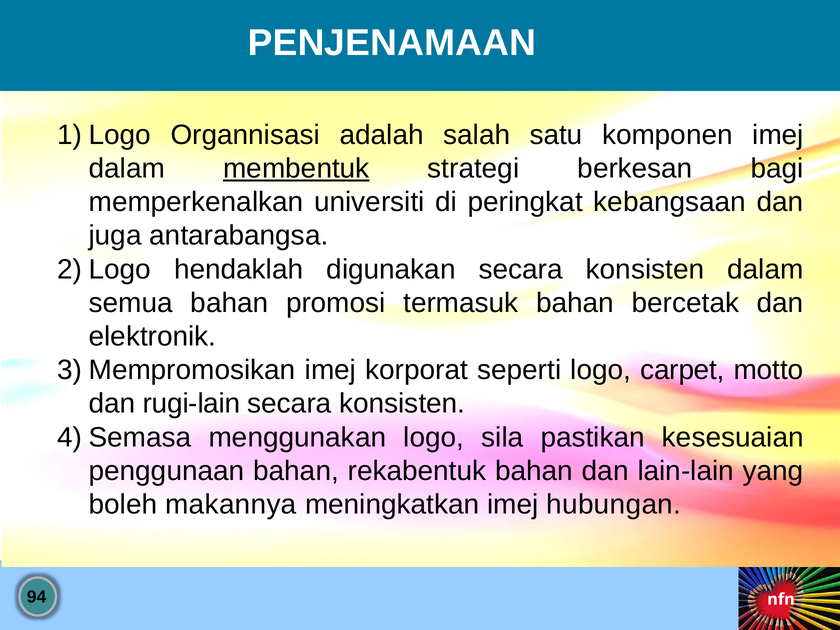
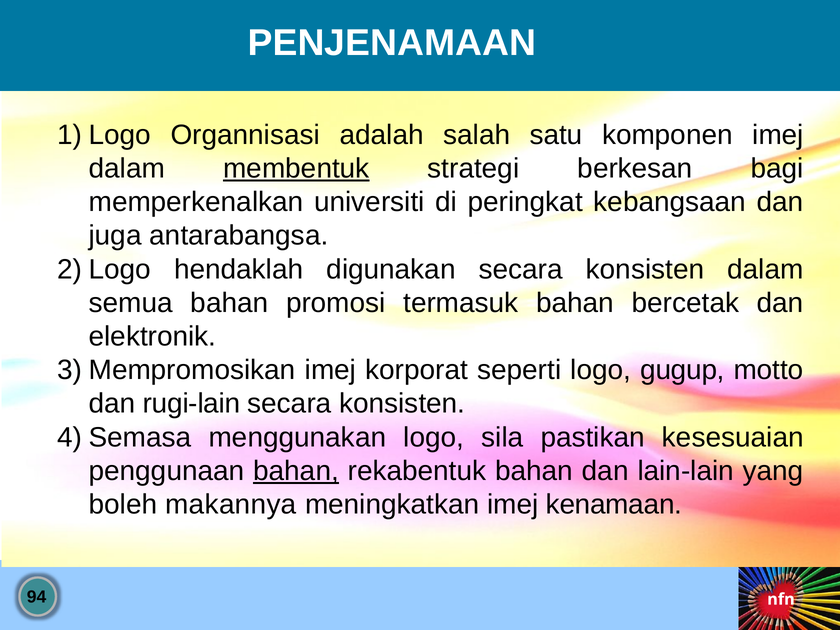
carpet: carpet -> gugup (682, 370)
bahan underline: none -> present (296, 471)
hubungan: hubungan -> kenamaan (614, 504)
